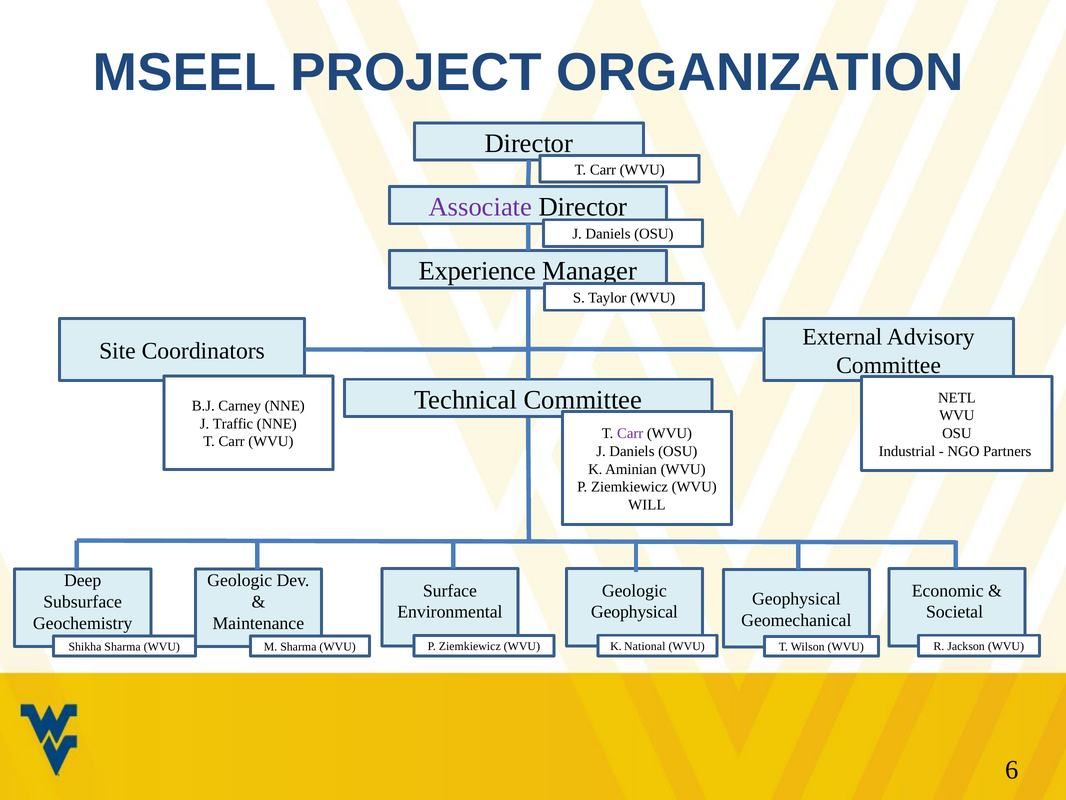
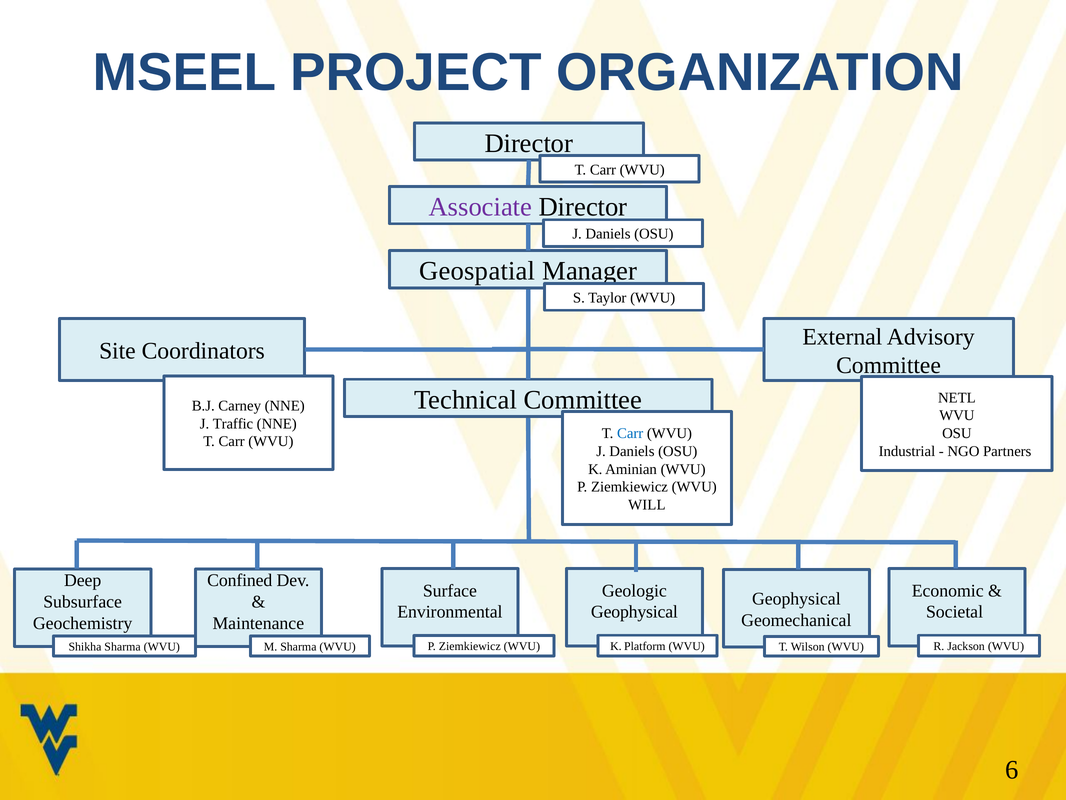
Experience: Experience -> Geospatial (477, 271)
Carr colour: purple -> blue (630, 433)
Geologic: Geologic -> Confined (240, 580)
National: National -> Platform (645, 646)
